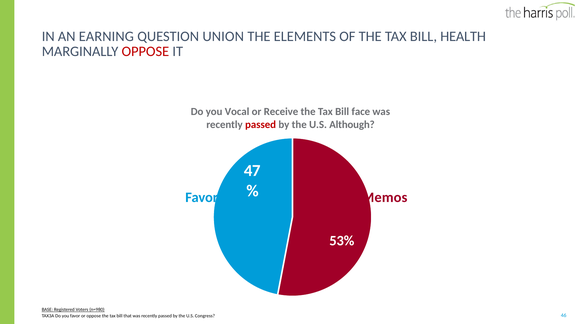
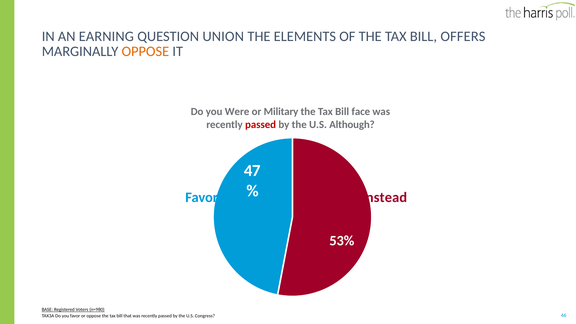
HEALTH: HEALTH -> OFFERS (463, 37)
OPPOSE colour: red -> orange (145, 51)
Vocal: Vocal -> Were (237, 112)
Receive: Receive -> Military (281, 112)
Memos: Memos -> Instead (385, 197)
